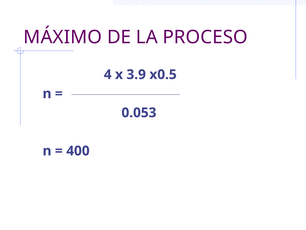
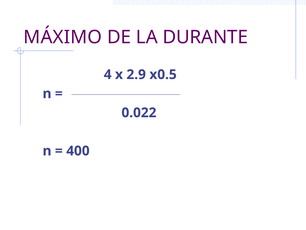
PROCESO: PROCESO -> DURANTE (205, 37)
3.9: 3.9 -> 2.9 (136, 74)
0.053: 0.053 -> 0.022 (139, 112)
